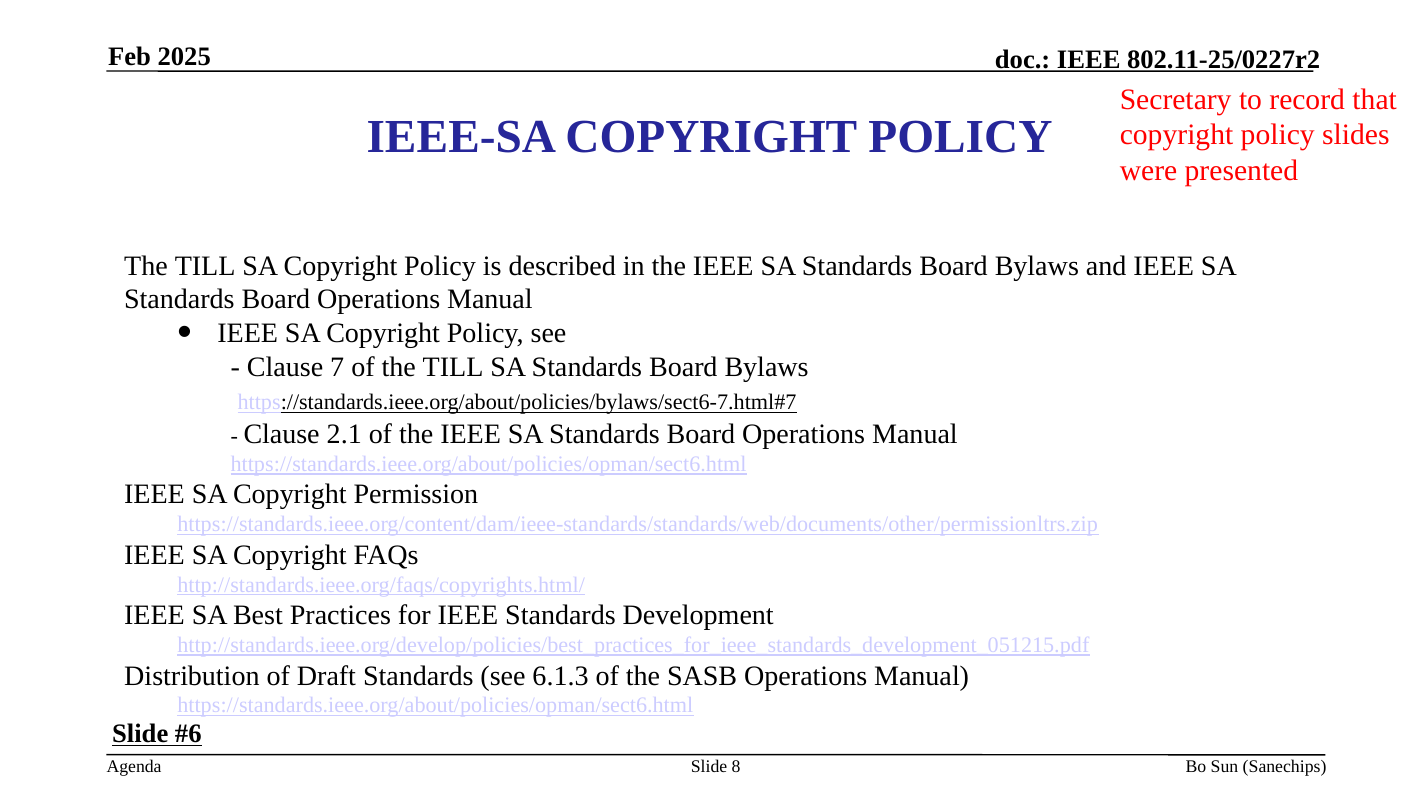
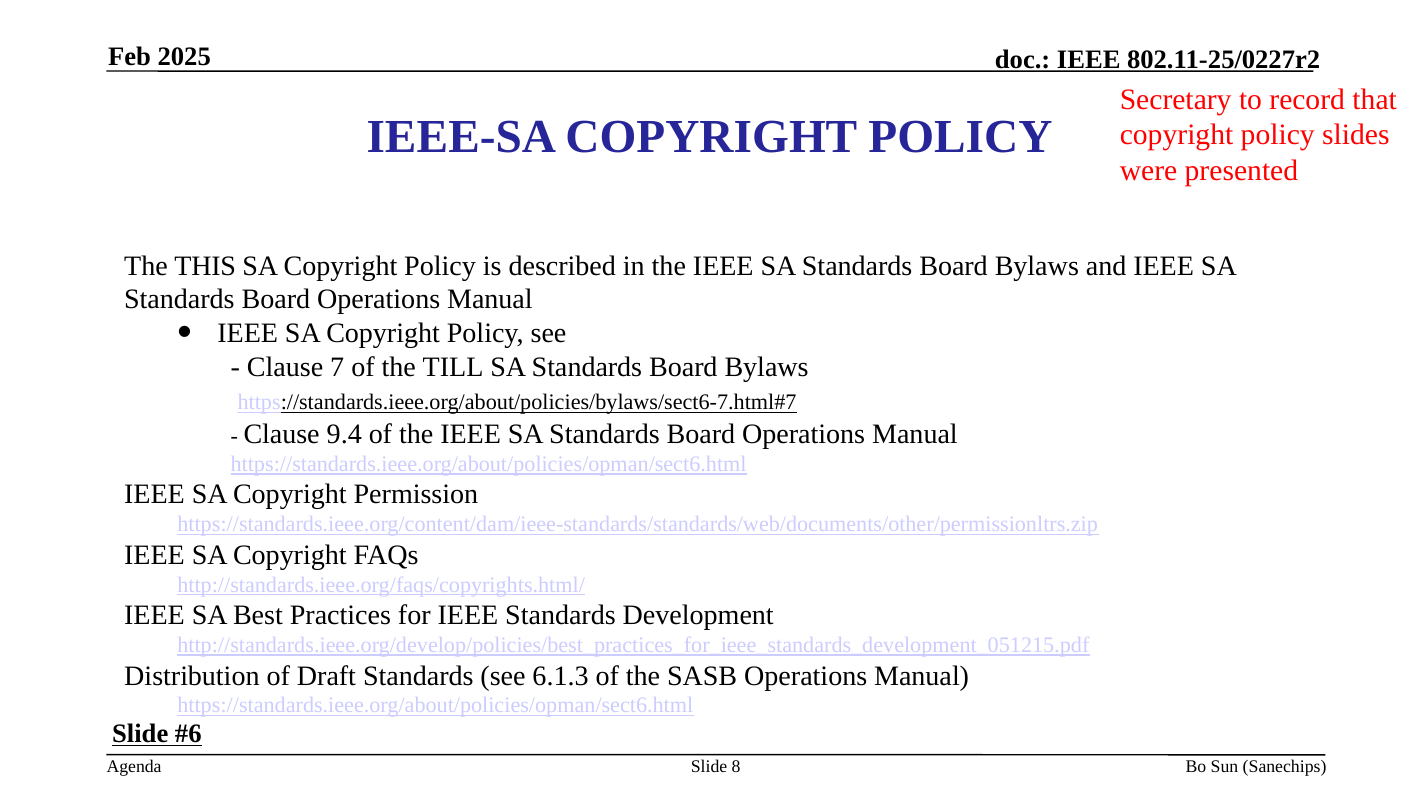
TILL: TILL -> THIS (205, 266)
2.1: 2.1 -> 9.4 (344, 434)
